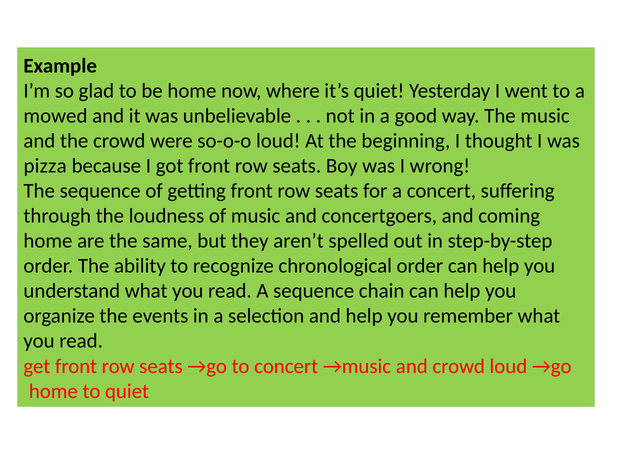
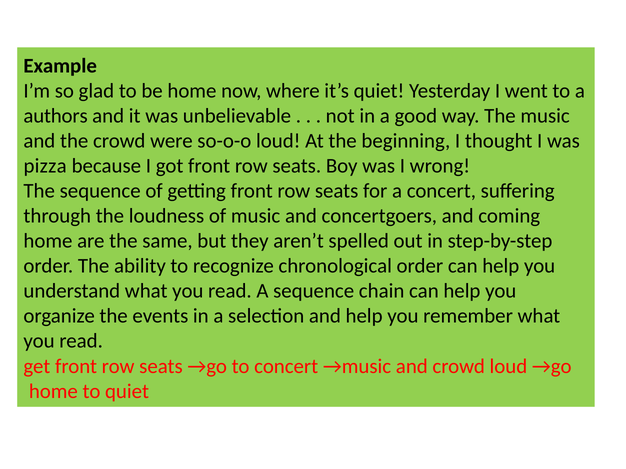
mowed: mowed -> authors (56, 116)
